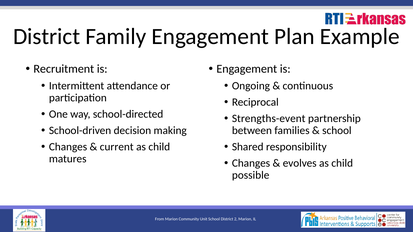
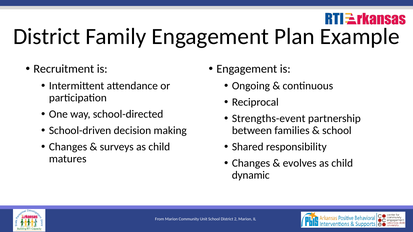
current: current -> surveys (117, 147)
possible: possible -> dynamic (251, 176)
